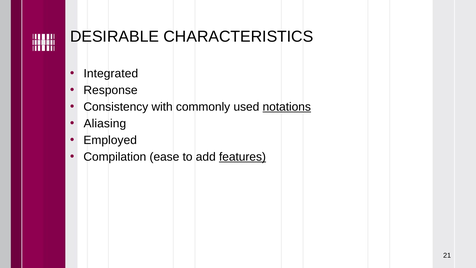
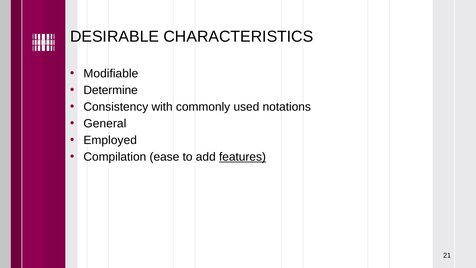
Integrated: Integrated -> Modifiable (111, 73)
Response: Response -> Determine (111, 90)
notations underline: present -> none (287, 107)
Aliasing: Aliasing -> General (105, 123)
